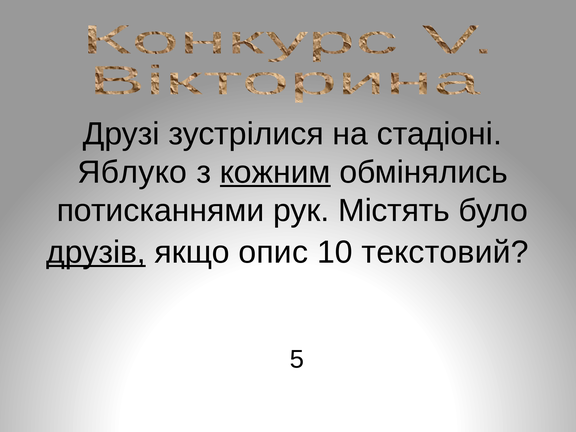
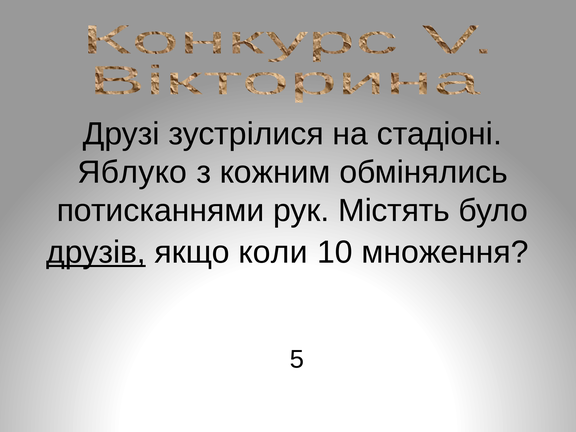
кожним underline: present -> none (275, 172)
опис: опис -> коли (273, 252)
текстовий: текстовий -> множення (445, 252)
